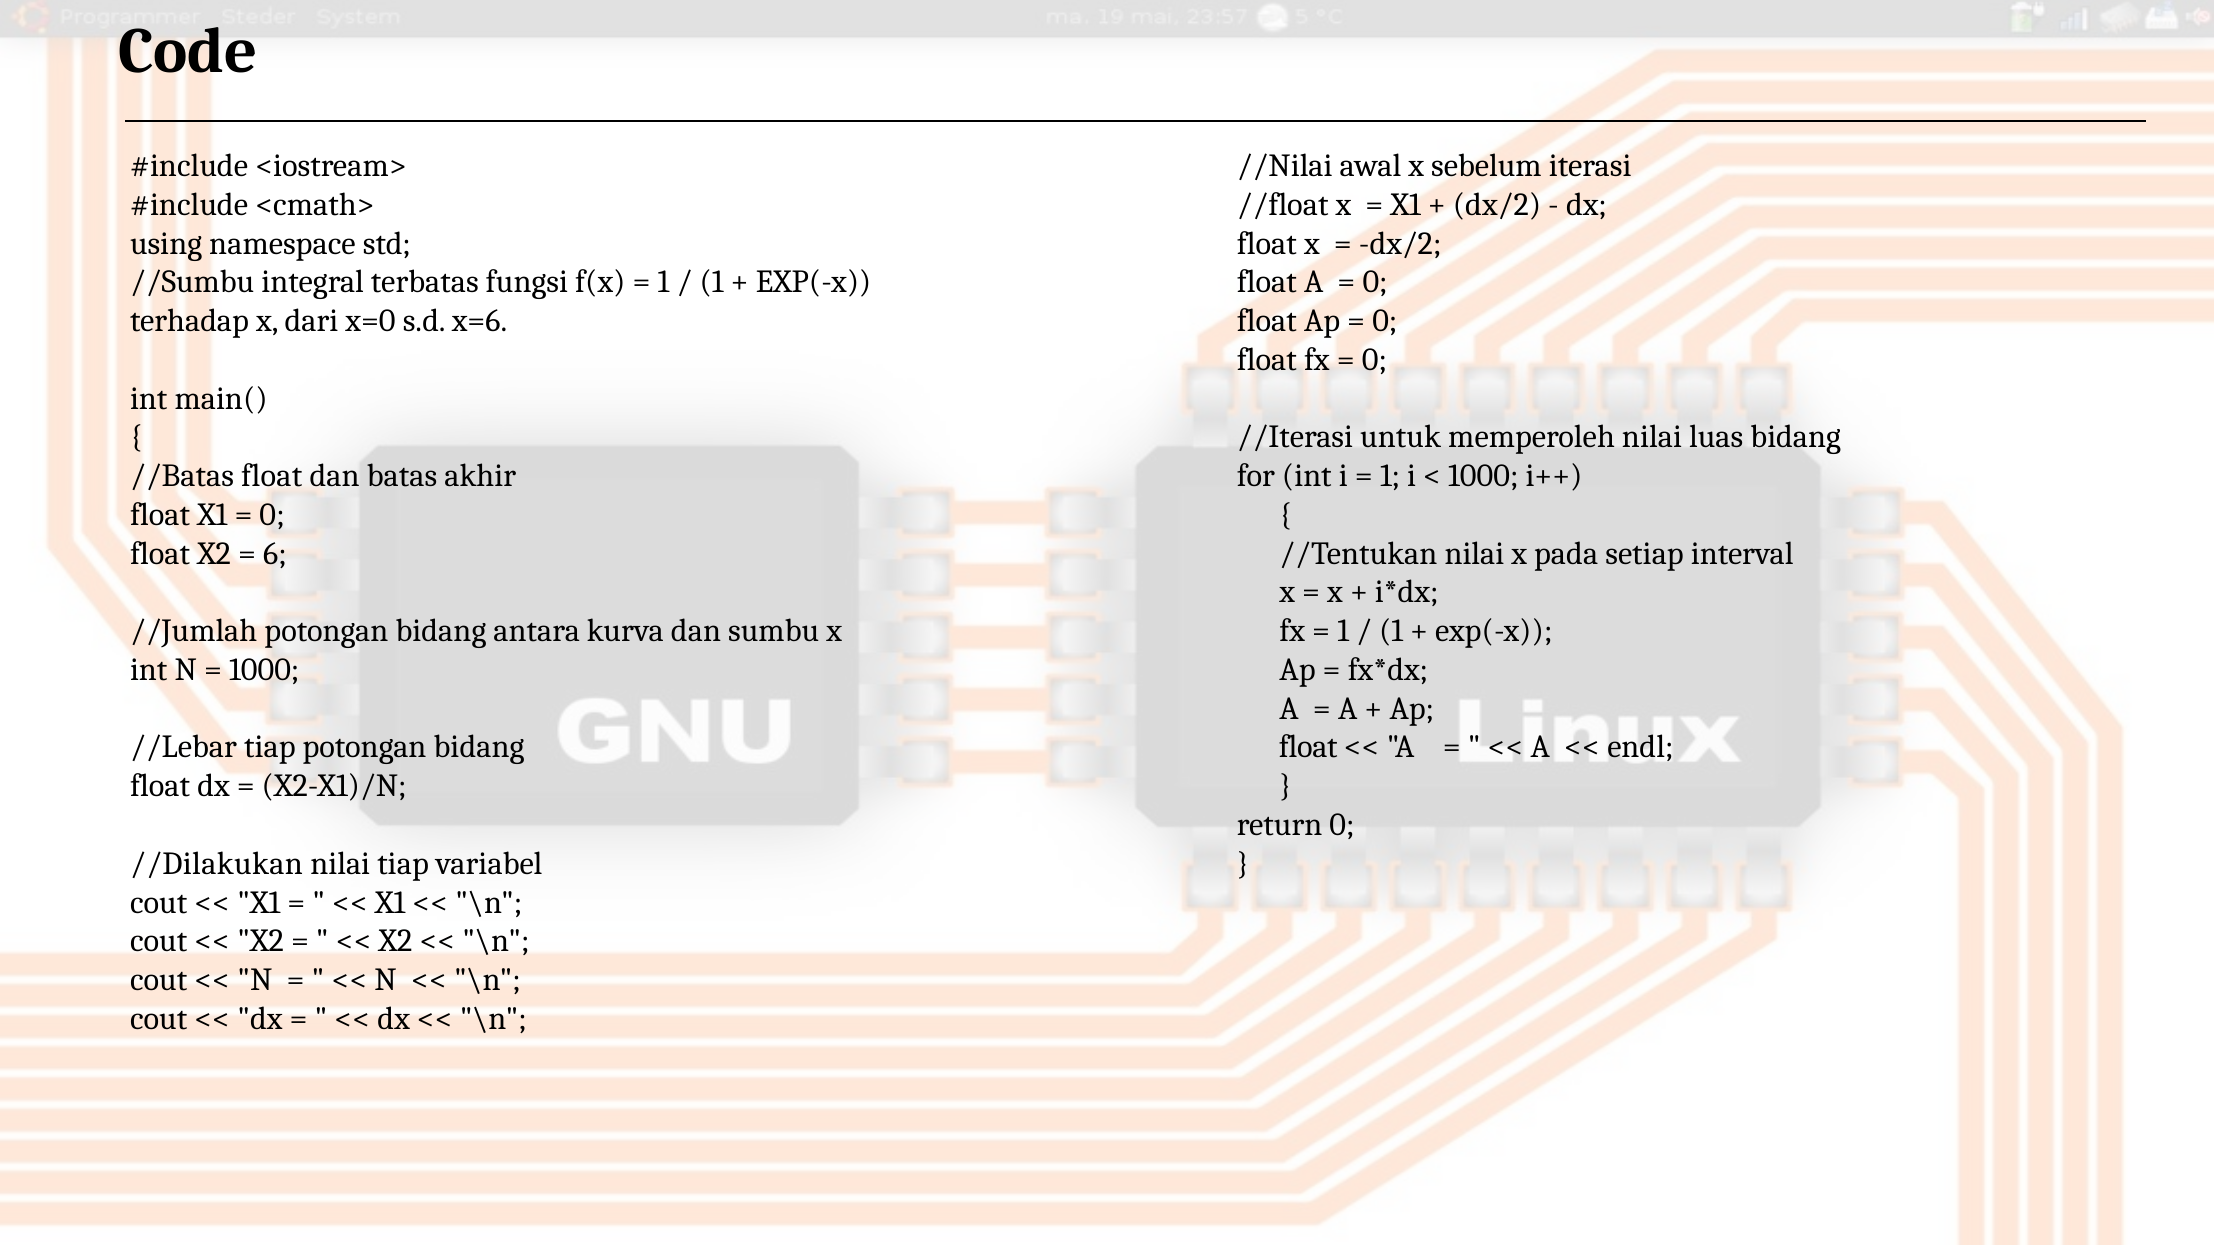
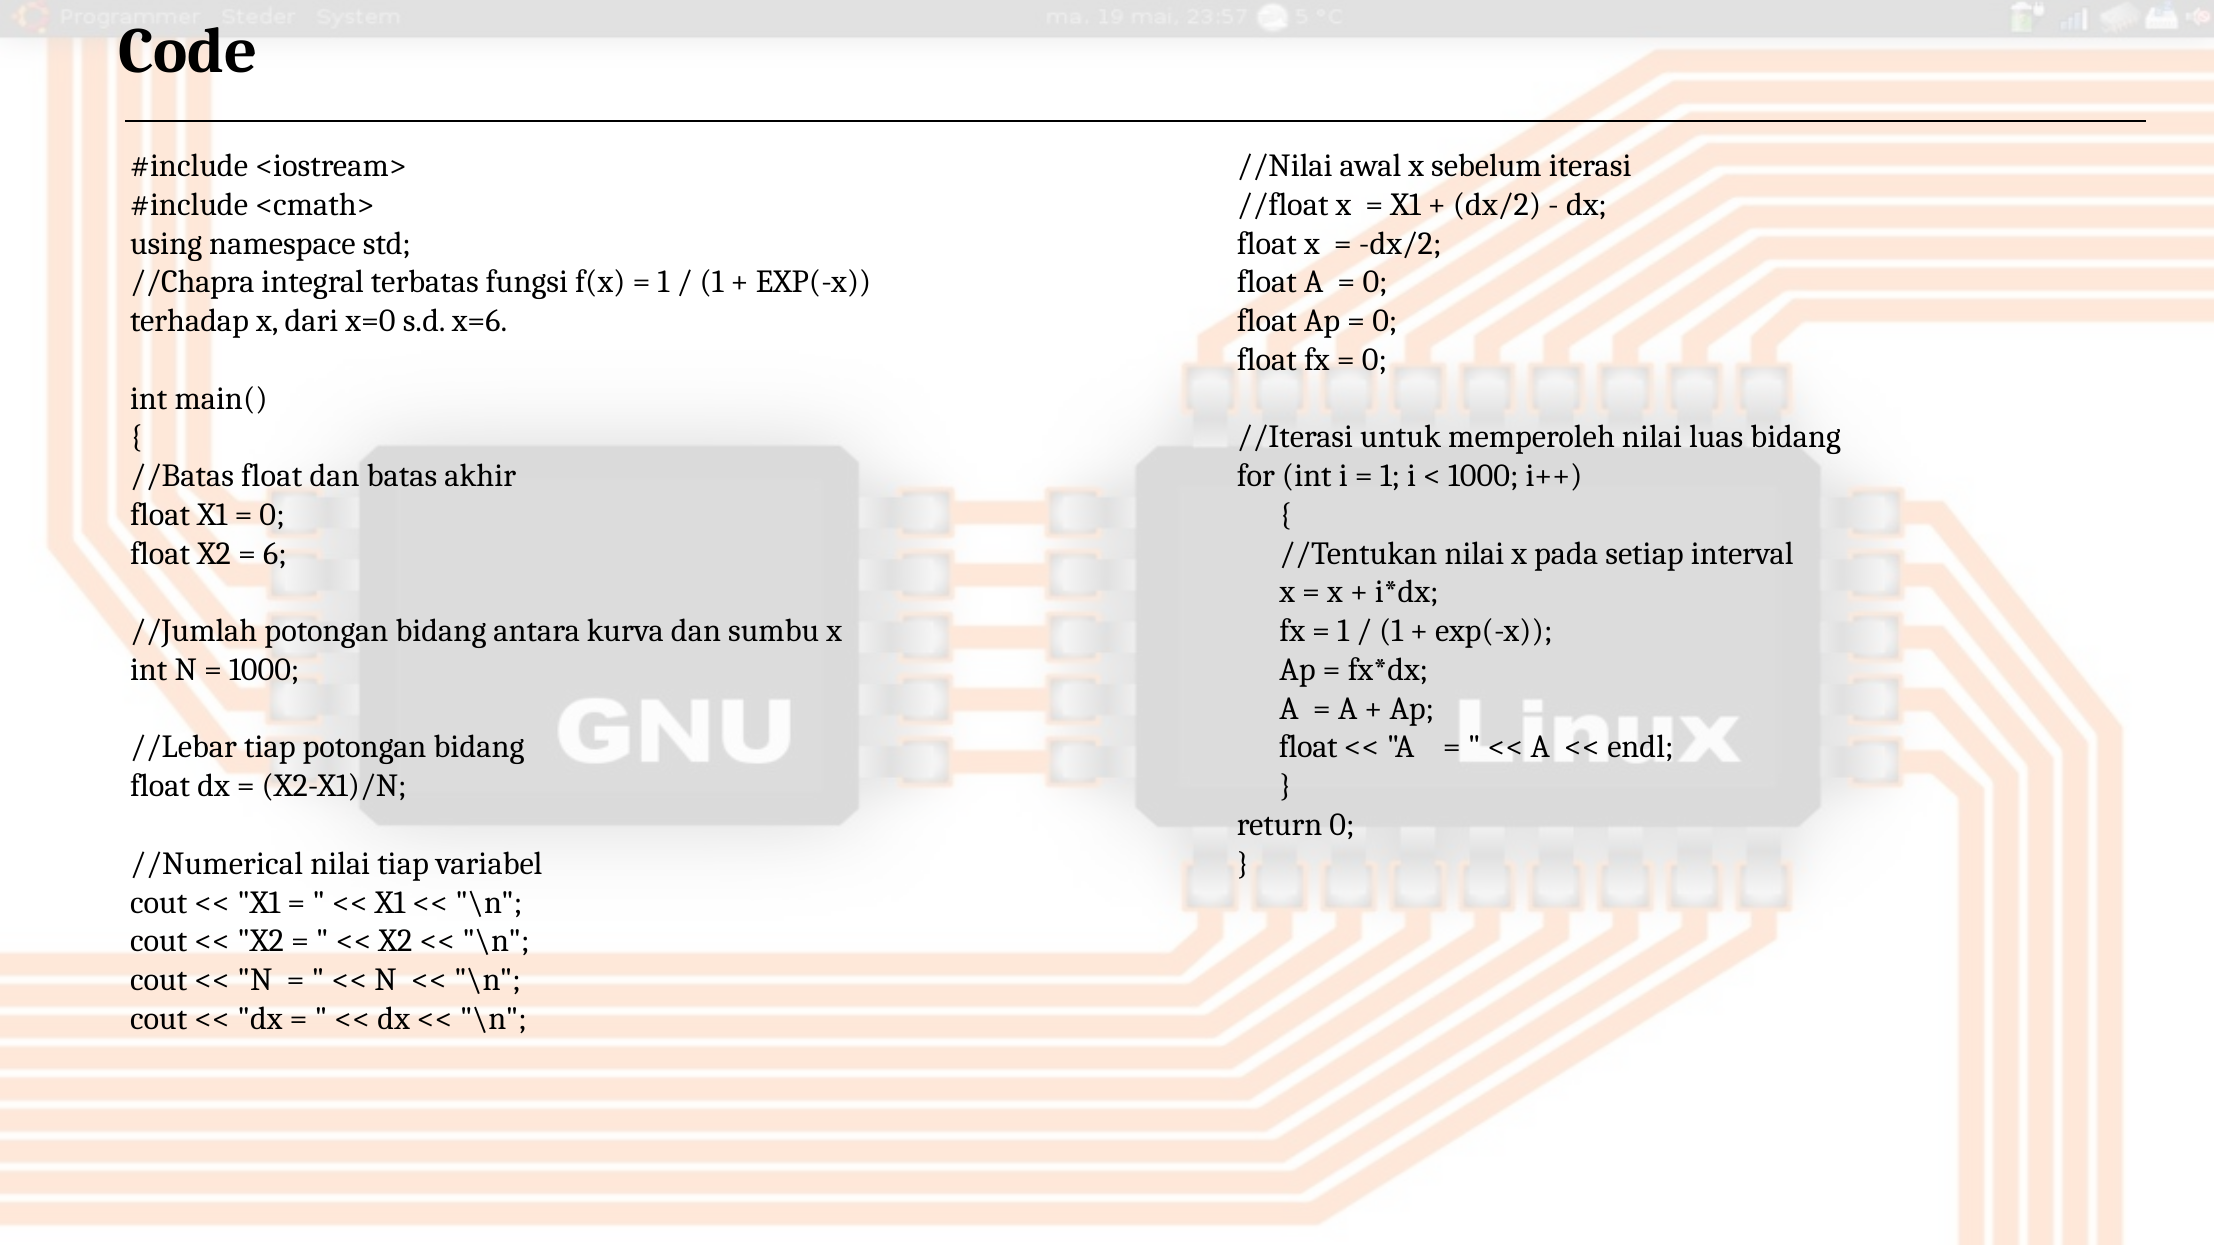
//Sumbu: //Sumbu -> //Chapra (192, 282)
//Dilakukan: //Dilakukan -> //Numerical (217, 864)
